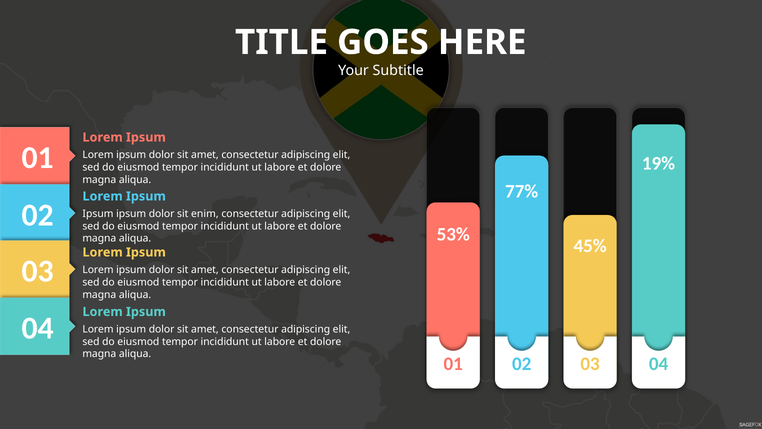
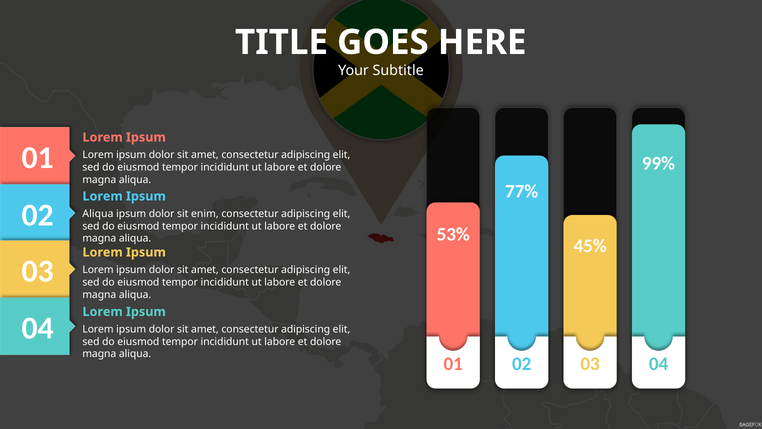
19%: 19% -> 99% (659, 163)
Ipsum: Ipsum -> Aliqua (98, 214)
